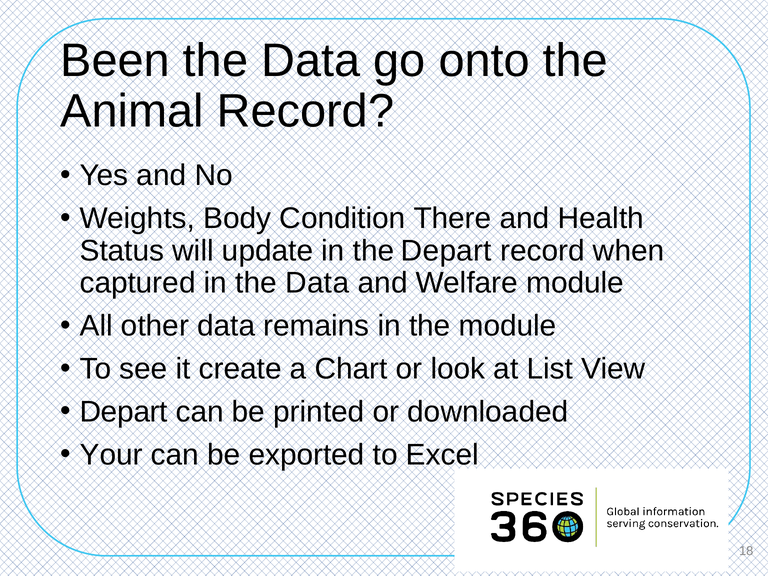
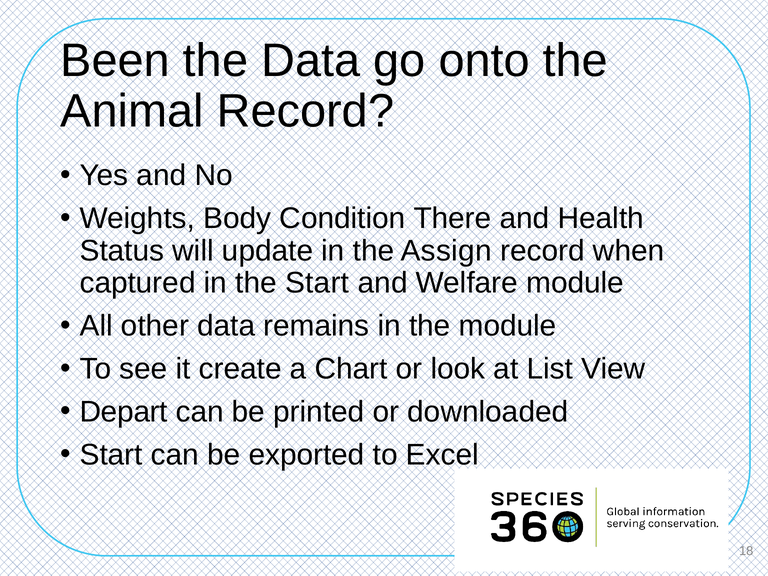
the Depart: Depart -> Assign (446, 251)
in the Data: Data -> Start (317, 283)
Your: Your -> Start (111, 455)
